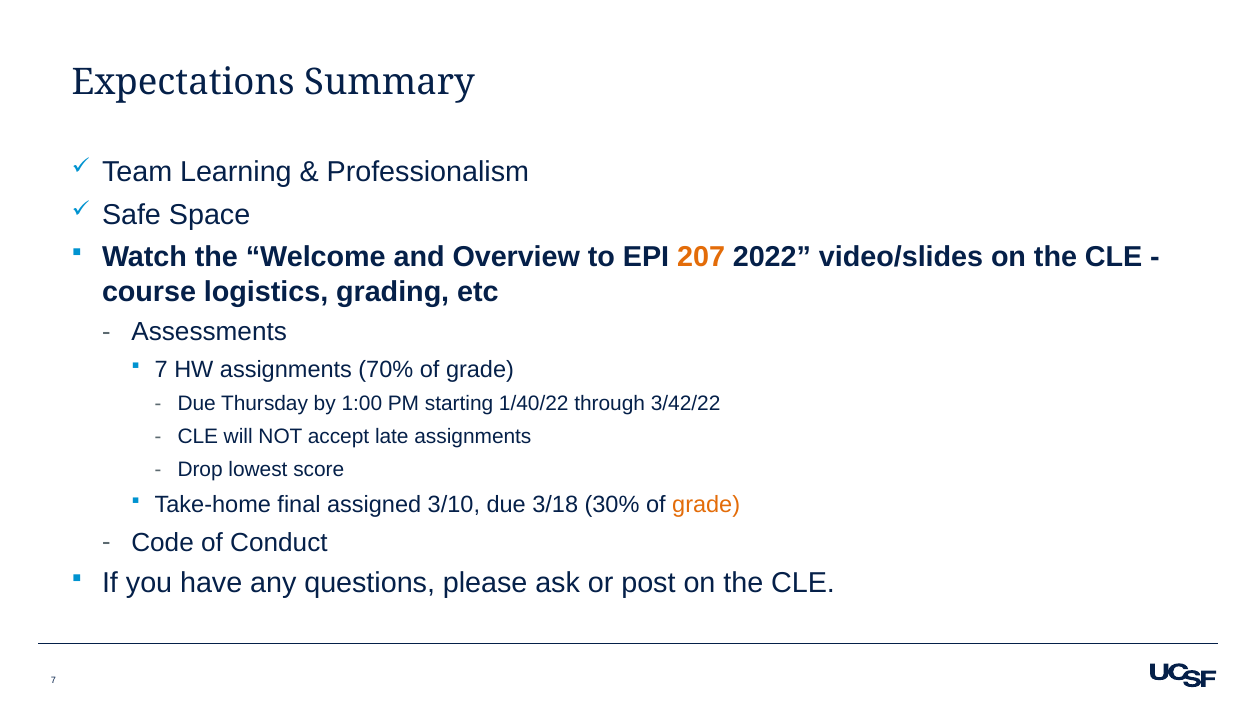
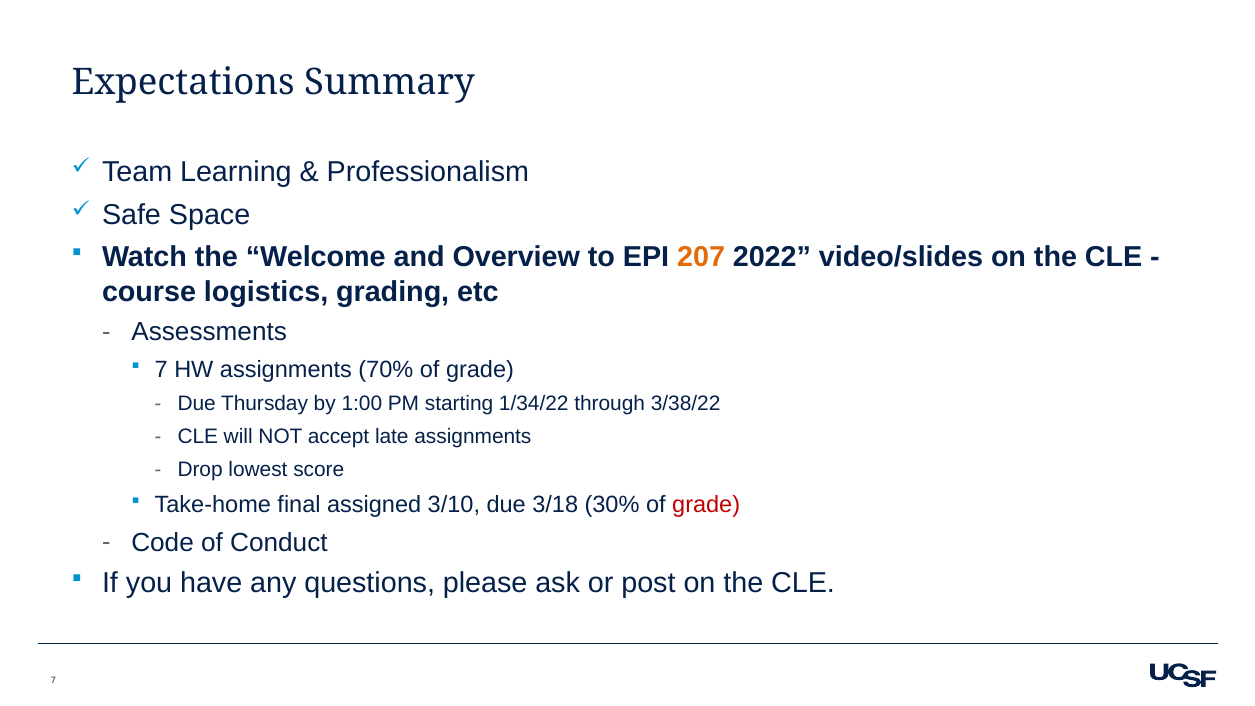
1/40/22: 1/40/22 -> 1/34/22 (534, 404)
3/42/22: 3/42/22 -> 3/38/22 (686, 404)
grade colour: orange -> red (706, 505)
